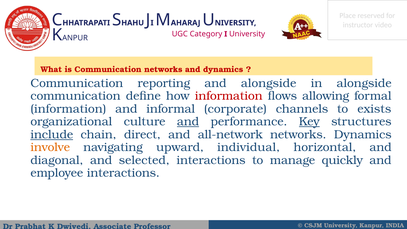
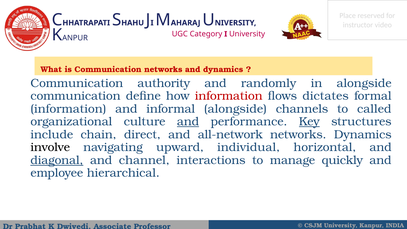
reporting: reporting -> authority (164, 83)
and alongside: alongside -> randomly (269, 83)
allowing: allowing -> dictates (326, 96)
informal corporate: corporate -> alongside (235, 109)
exists: exists -> called (374, 109)
include underline: present -> none (52, 134)
involve colour: orange -> black (50, 147)
diagonal underline: none -> present (57, 160)
selected: selected -> channel (144, 160)
employee interactions: interactions -> hierarchical (123, 173)
